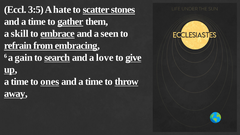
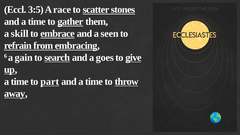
hate: hate -> race (62, 10)
love: love -> goes (105, 58)
ones: ones -> part (50, 82)
